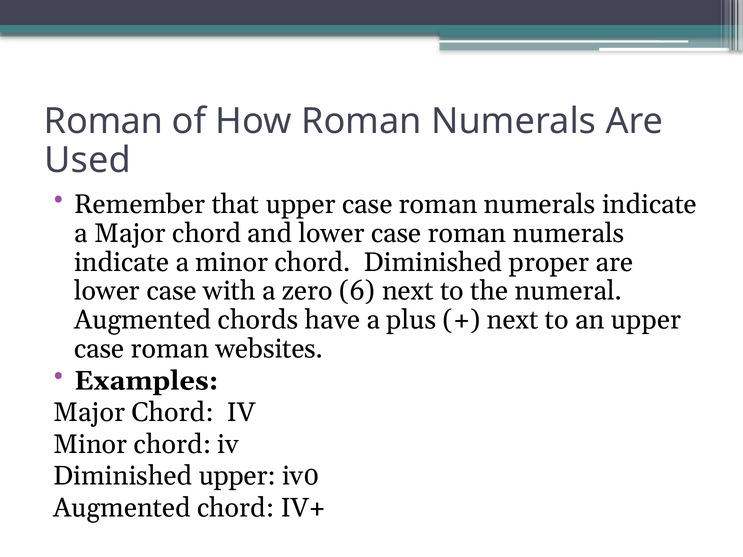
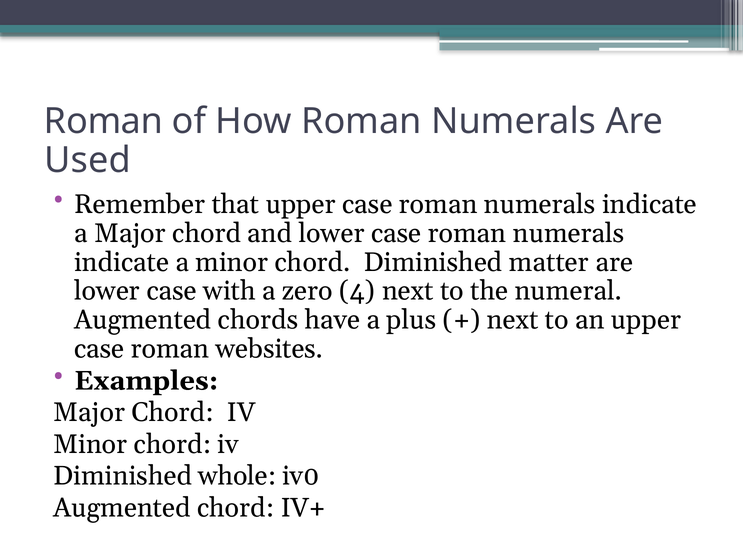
proper: proper -> matter (549, 262)
6: 6 -> 4 (357, 291)
Diminished upper: upper -> whole (237, 476)
